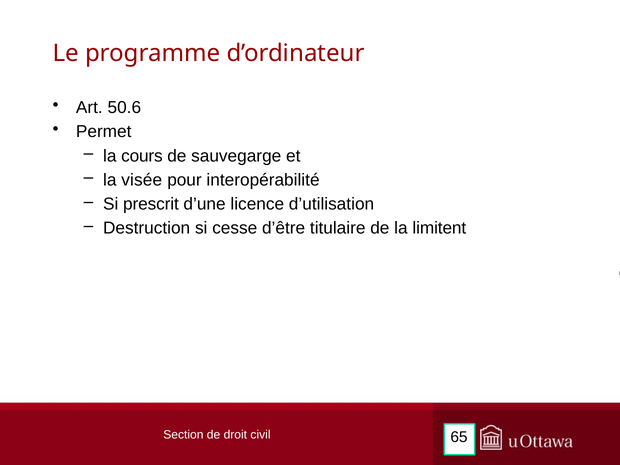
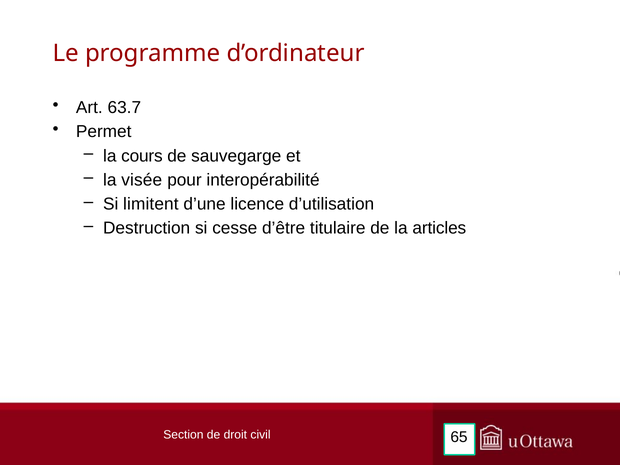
50.6: 50.6 -> 63.7 (124, 108)
prescrit: prescrit -> limitent (151, 204)
limitent: limitent -> articles (439, 228)
